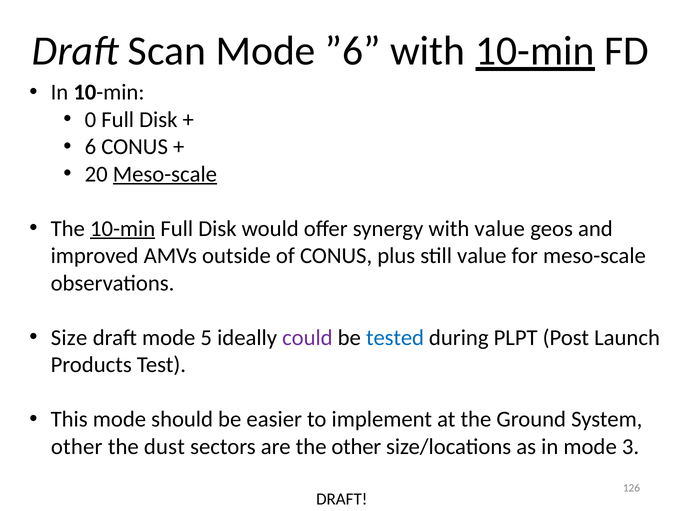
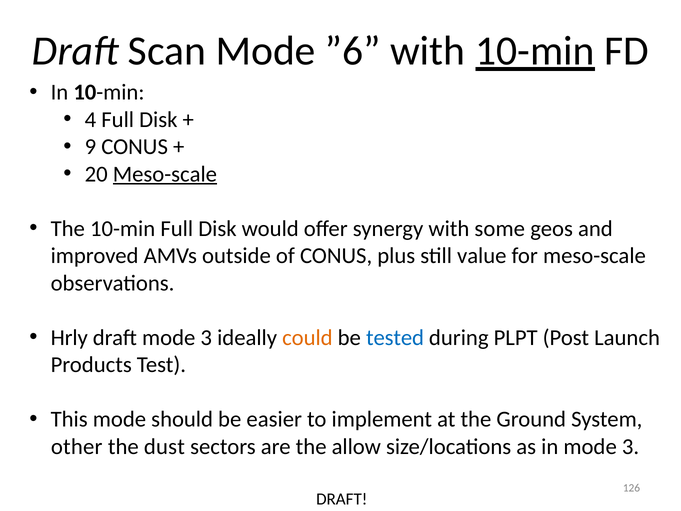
0: 0 -> 4 (90, 120)
6: 6 -> 9 (90, 147)
10-min underline: present -> none (123, 229)
with value: value -> some (500, 229)
Size: Size -> Hrly (69, 337)
draft mode 5: 5 -> 3 (206, 337)
could colour: purple -> orange (307, 337)
the other: other -> allow (356, 446)
